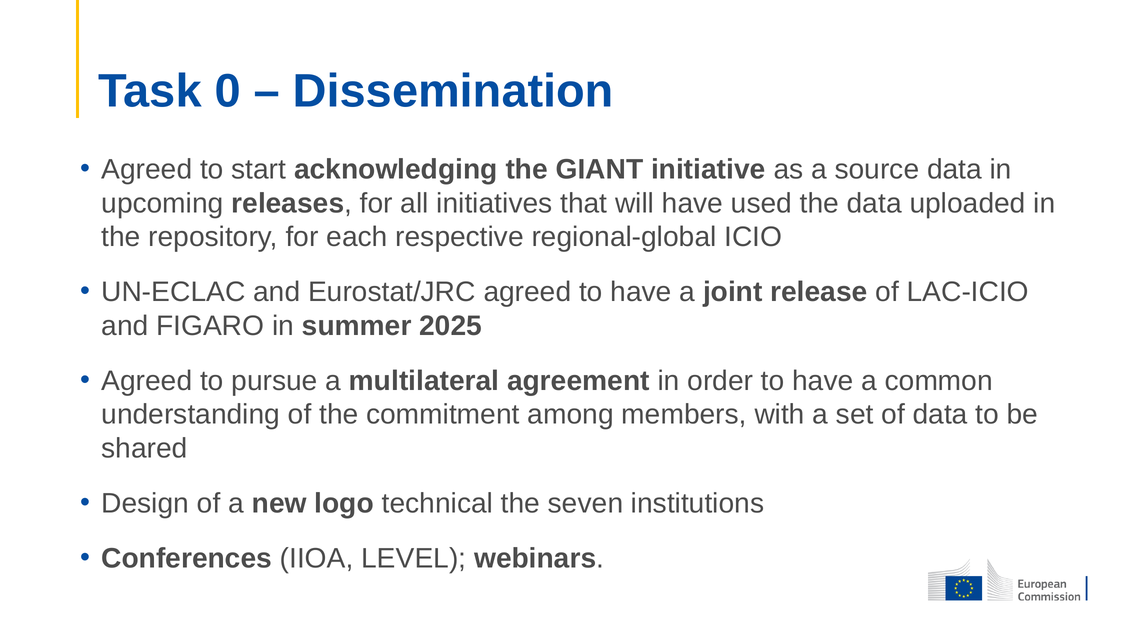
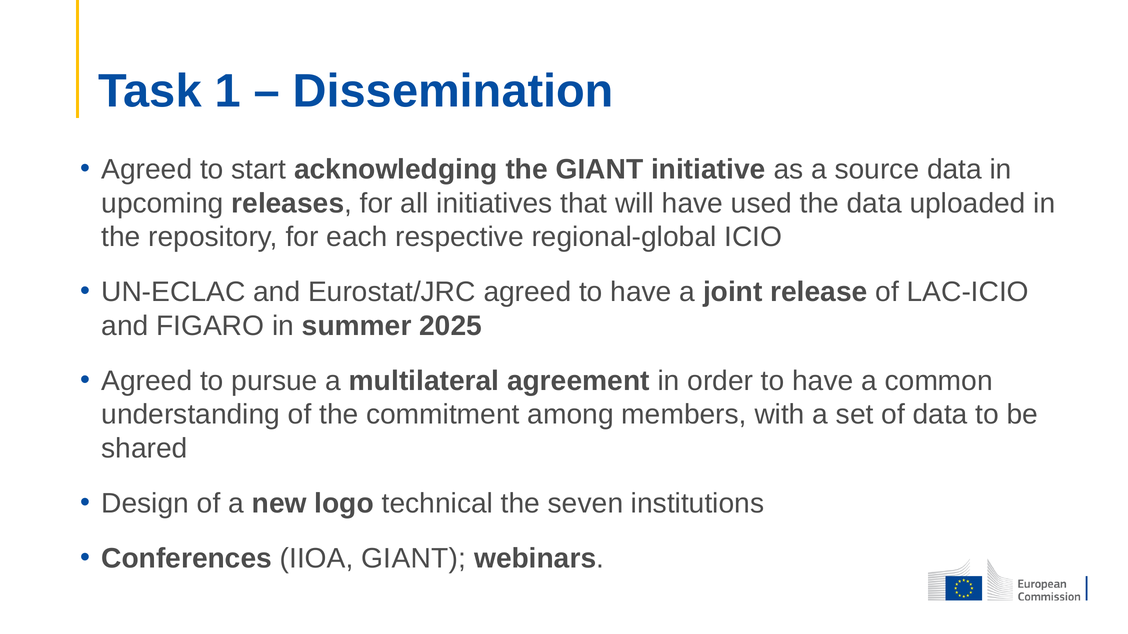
0: 0 -> 1 (228, 91)
IIOA LEVEL: LEVEL -> GIANT (414, 559)
